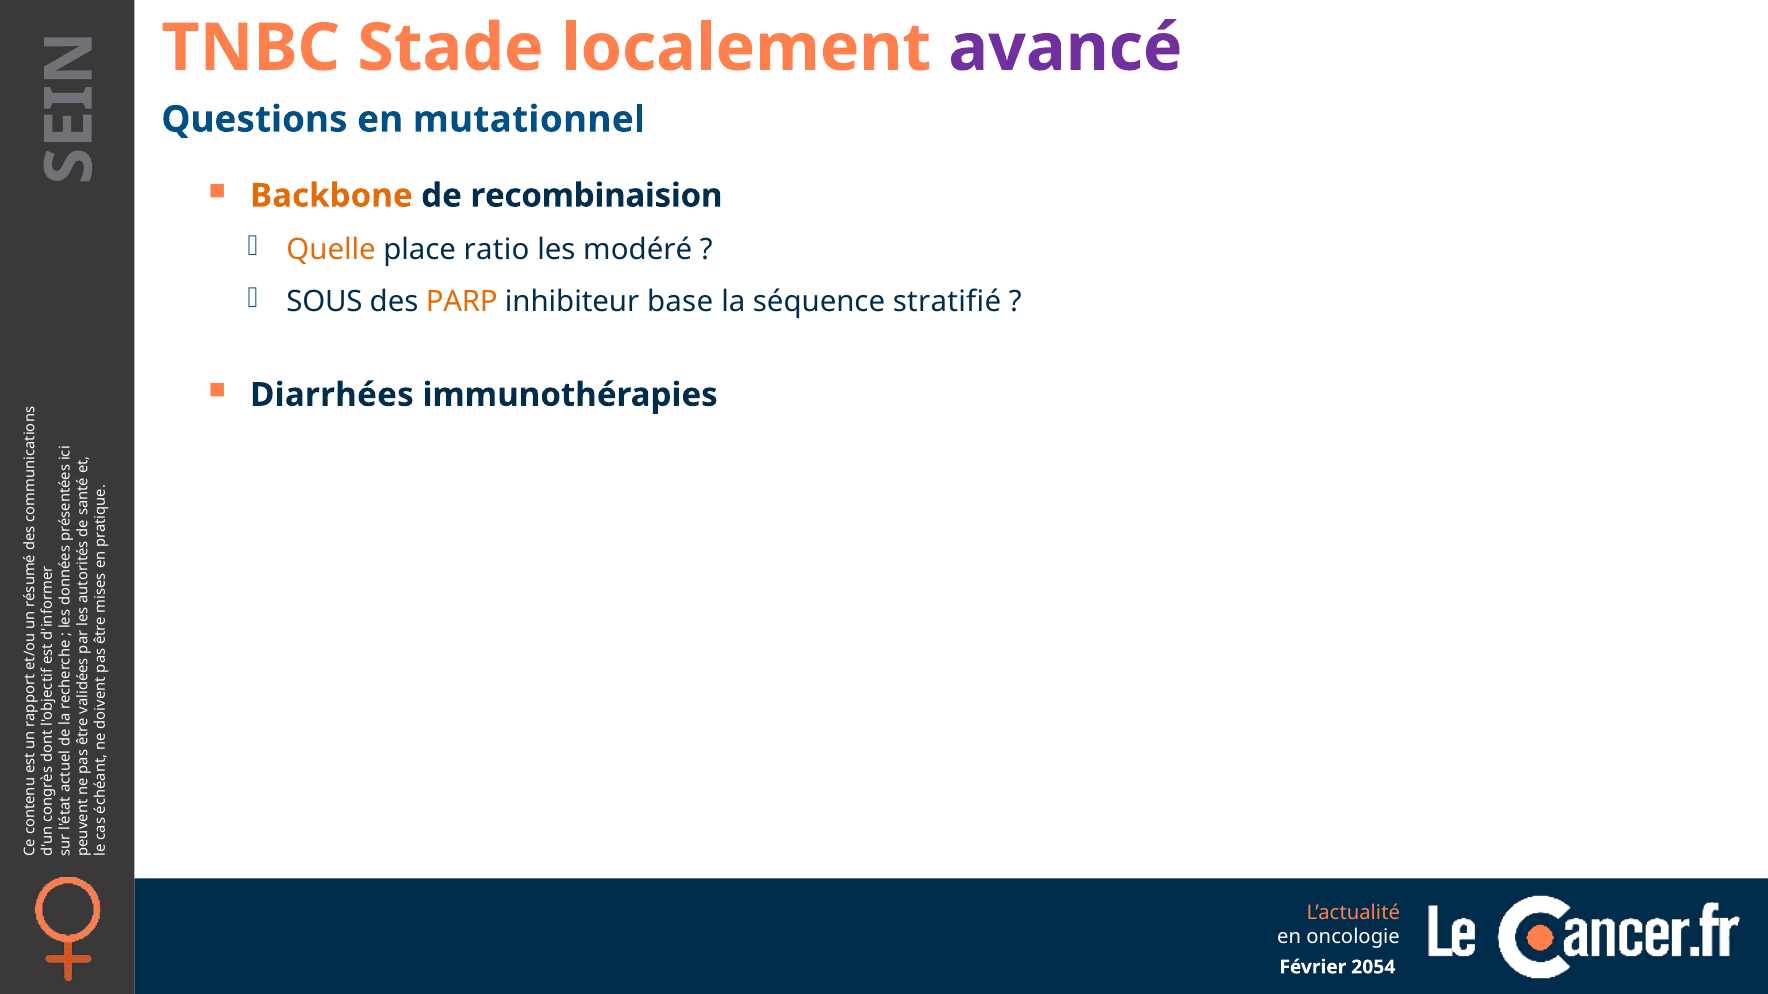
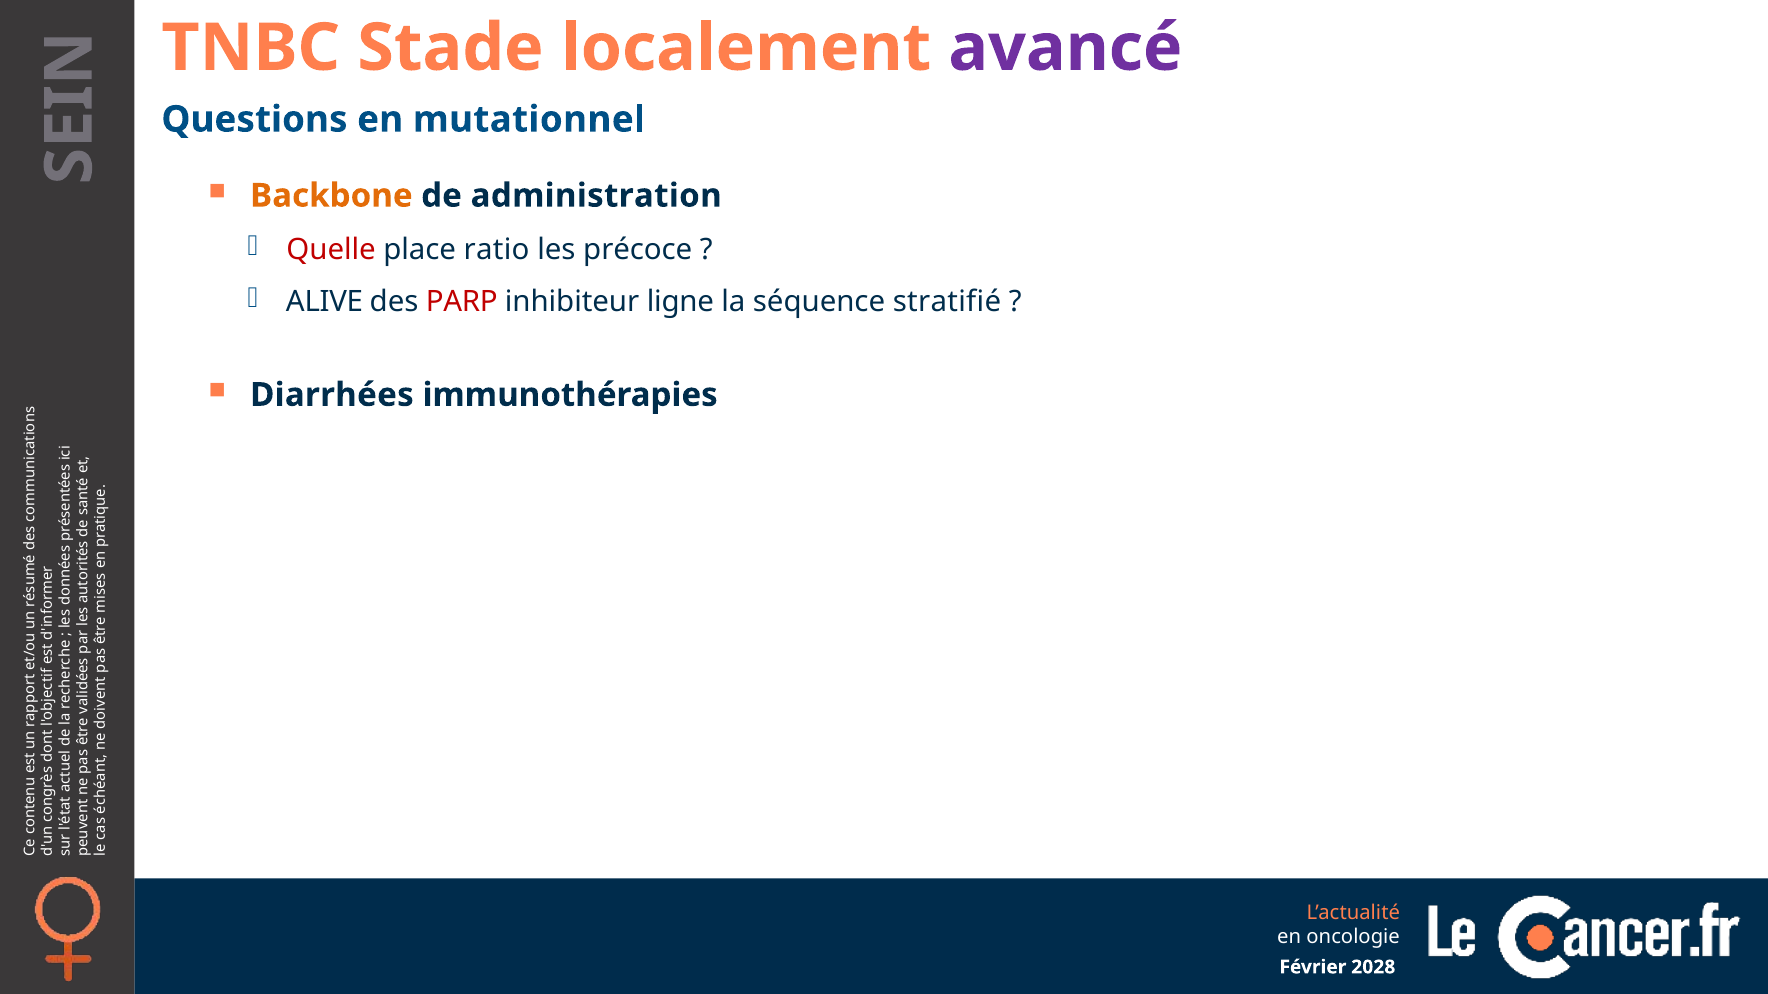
recombinaision: recombinaision -> administration (596, 196)
Quelle colour: orange -> red (331, 250)
modéré: modéré -> précoce (638, 250)
SOUS: SOUS -> ALIVE (325, 302)
PARP colour: orange -> red (462, 302)
base: base -> ligne (680, 302)
2054: 2054 -> 2028 (1373, 968)
